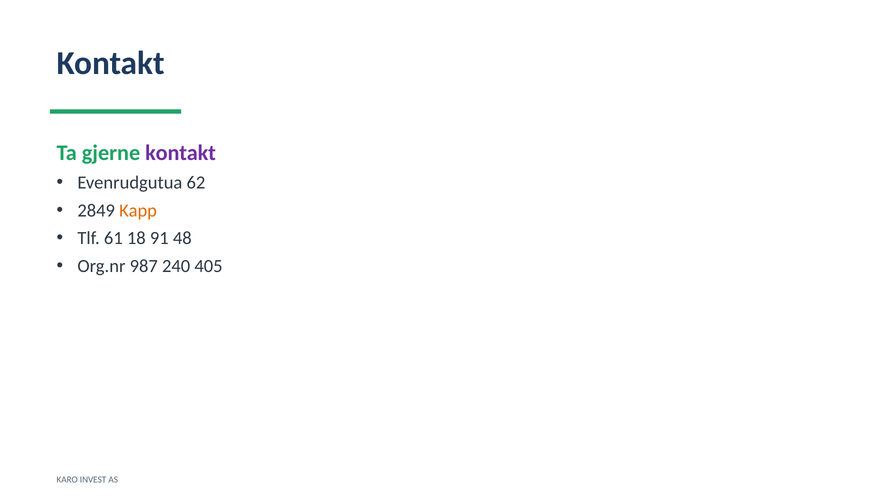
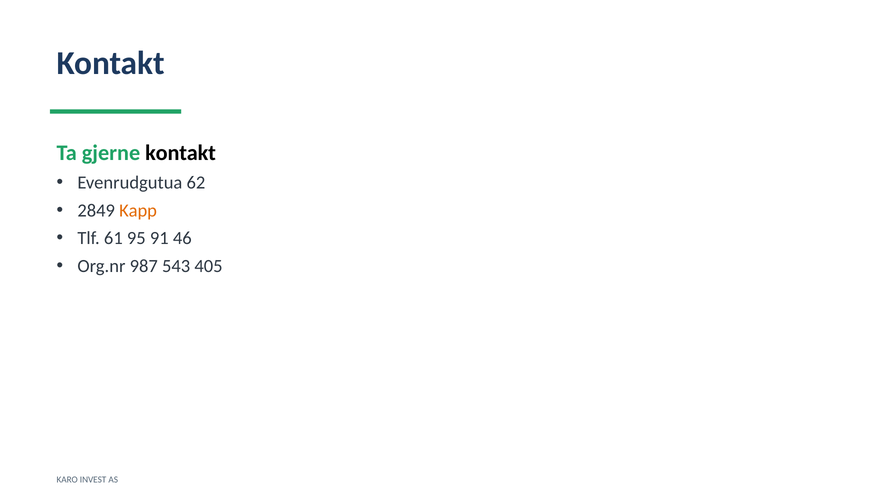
kontakt colour: purple -> black (181, 153)
18: 18 -> 95 (136, 238)
48: 48 -> 46 (182, 238)
240: 240 -> 543 (176, 266)
